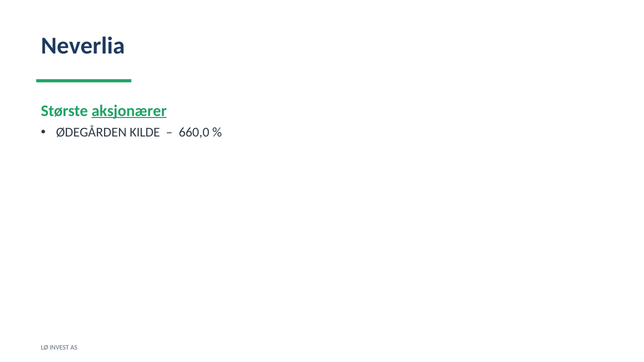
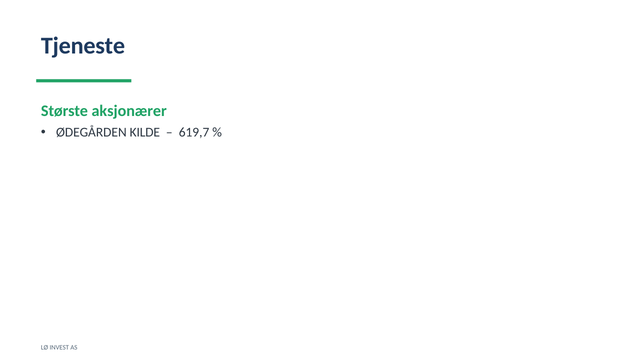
Neverlia: Neverlia -> Tjeneste (83, 46)
aksjonærer underline: present -> none (129, 111)
660,0: 660,0 -> 619,7 (194, 132)
